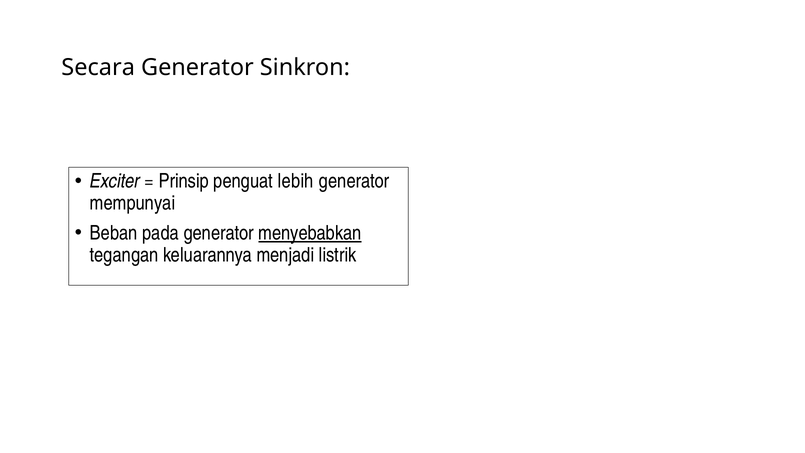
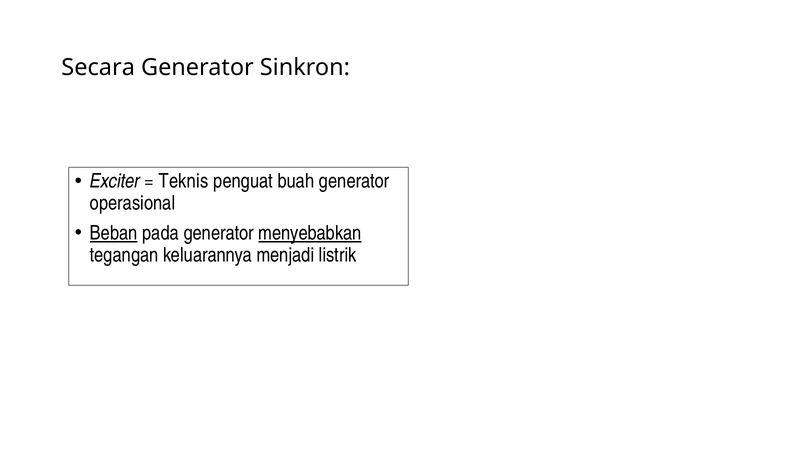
Prinsip: Prinsip -> Teknis (184, 181)
lebih: lebih -> buah (296, 181)
mempunyai: mempunyai -> operasional (133, 203)
Beban underline: none -> present (114, 233)
